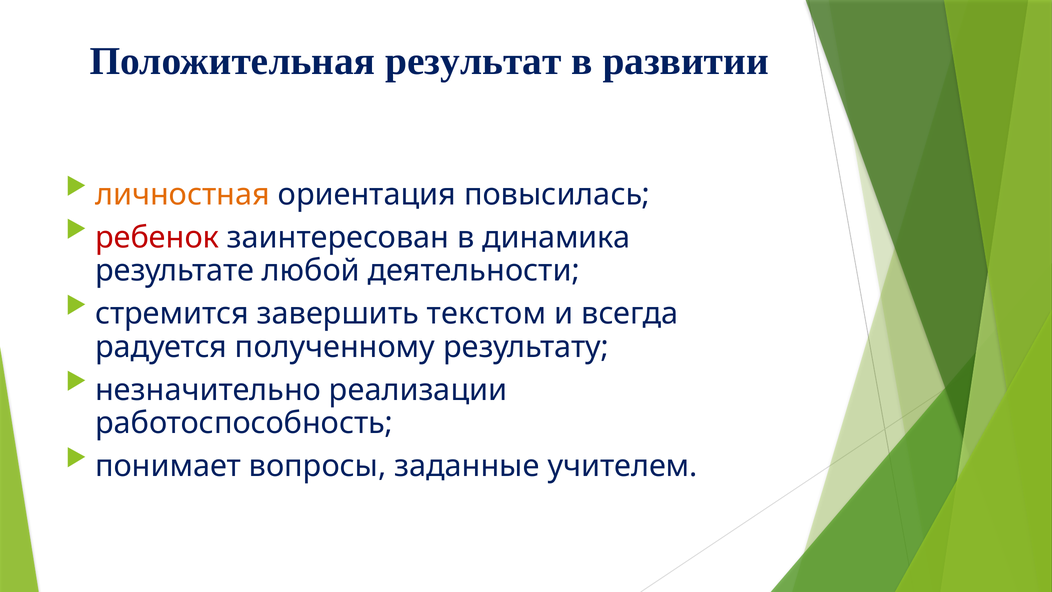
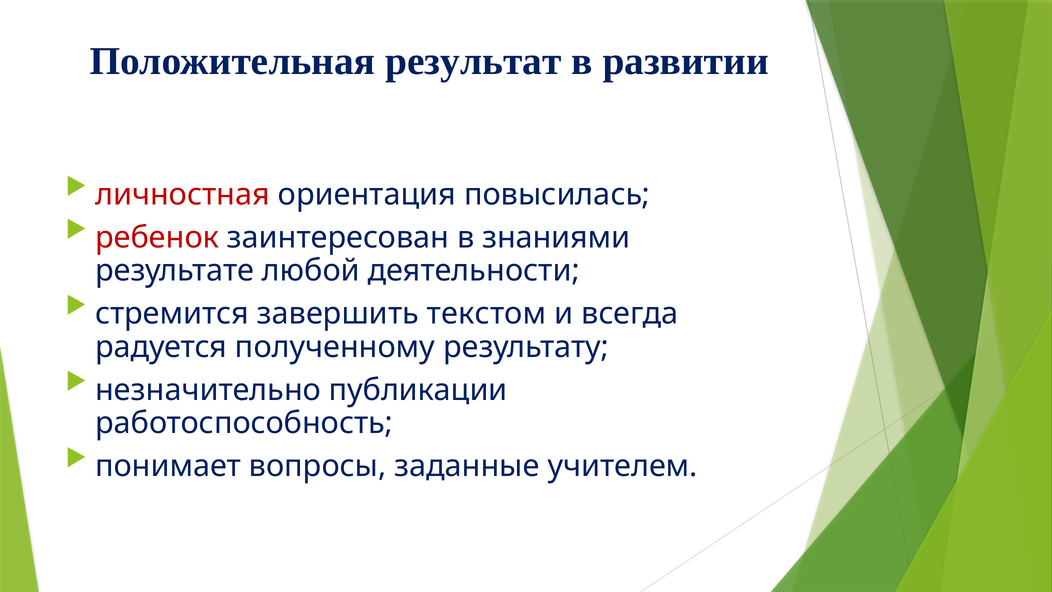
личностная colour: orange -> red (183, 194)
динамика: динамика -> знаниями (556, 237)
реализации: реализации -> публикации (418, 390)
